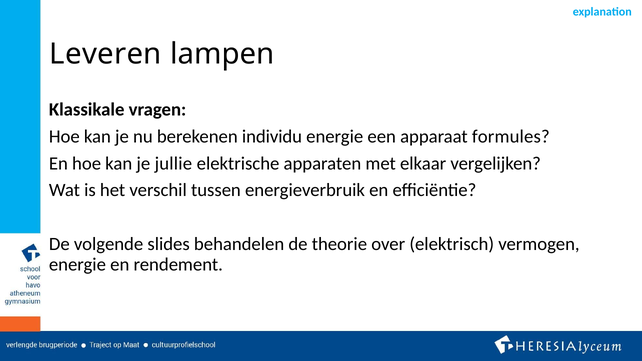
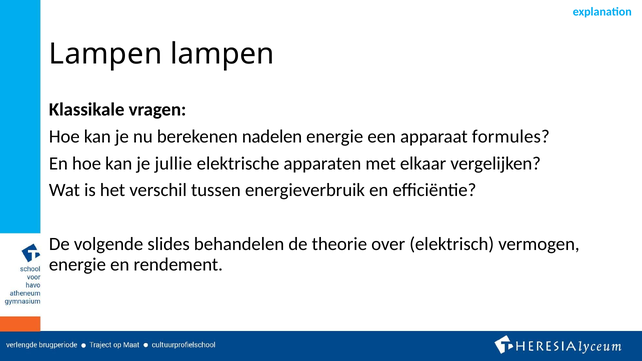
Leveren: Leveren -> Lampen (106, 54)
individu: individu -> nadelen (272, 137)
